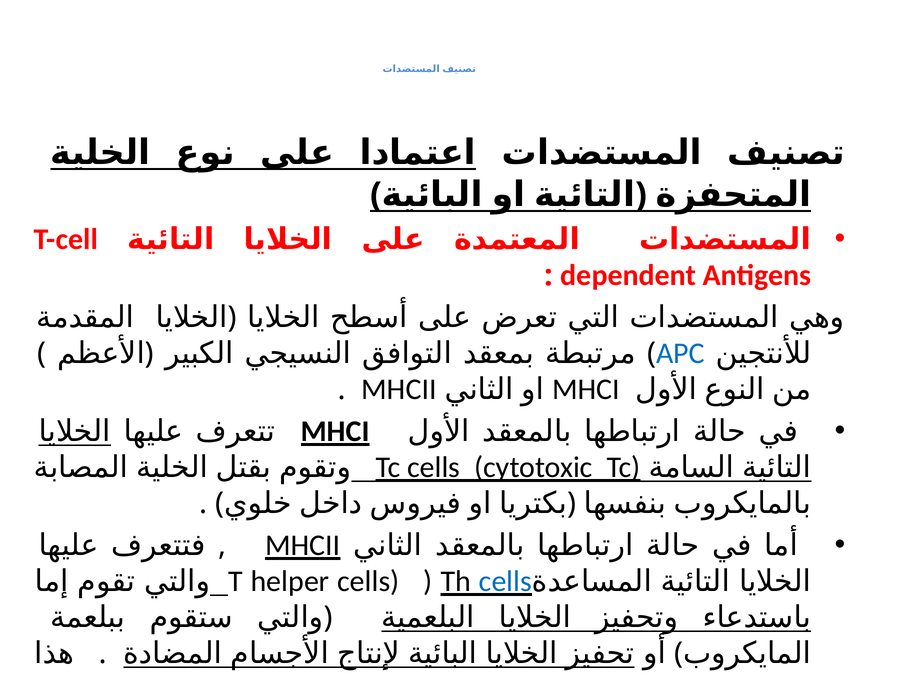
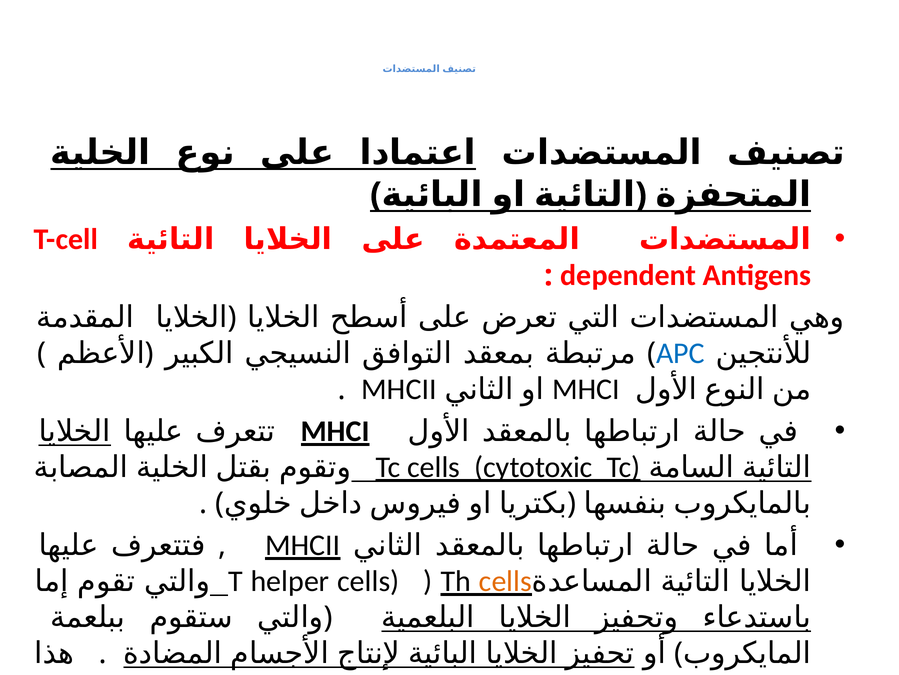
cells colour: blue -> orange (505, 581)
